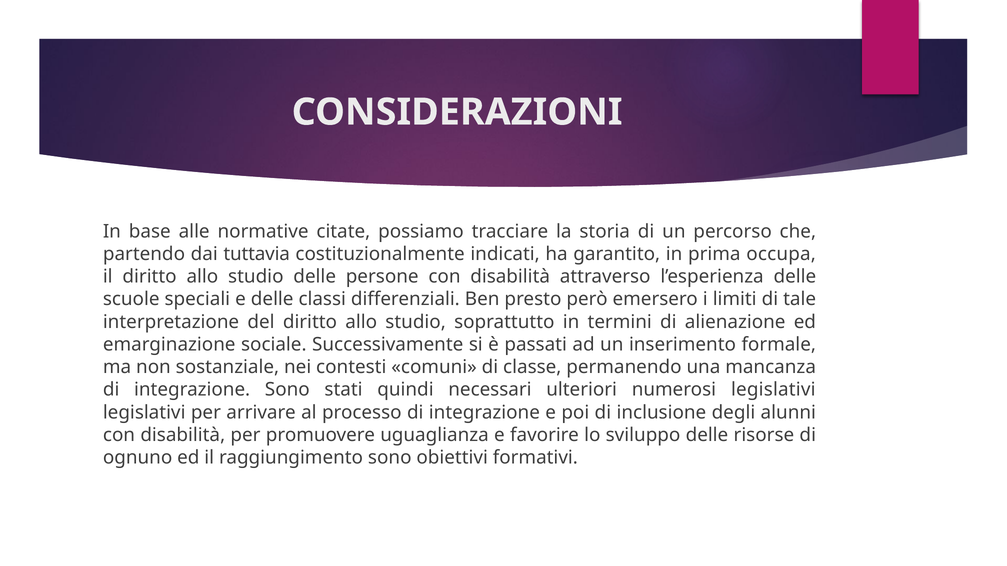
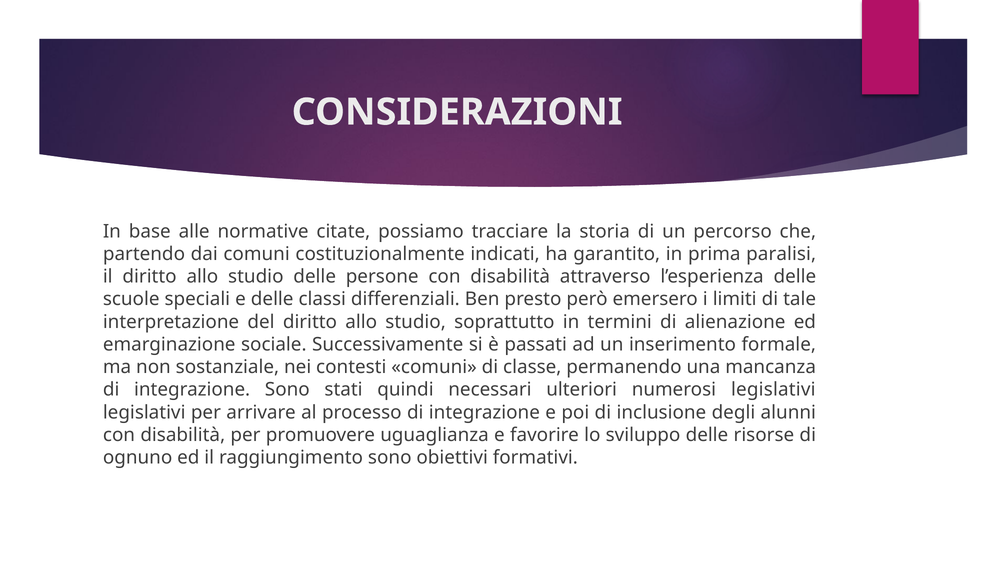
dai tuttavia: tuttavia -> comuni (257, 254)
occupa: occupa -> paralisi (781, 254)
